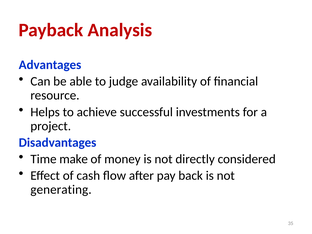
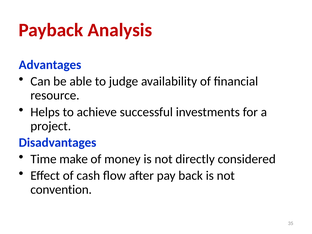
generating: generating -> convention (61, 190)
